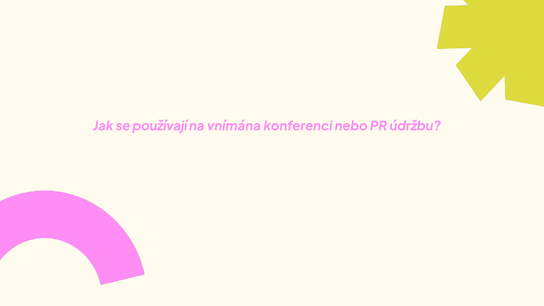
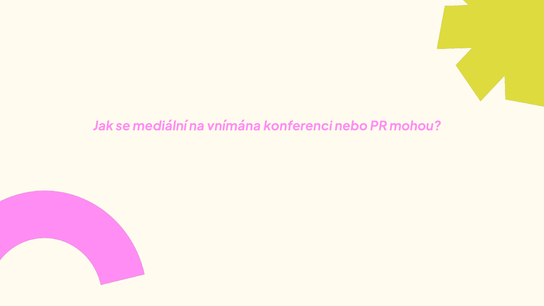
používají: používají -> mediální (160, 126)
údržbu: údržbu -> mohou (415, 126)
